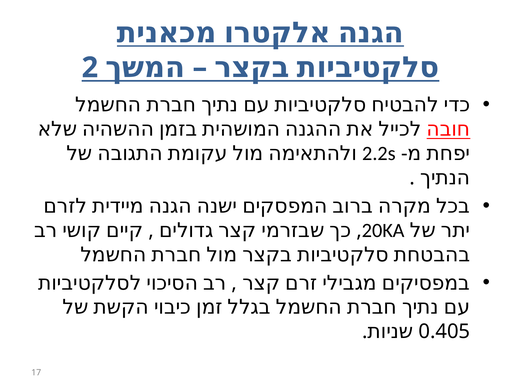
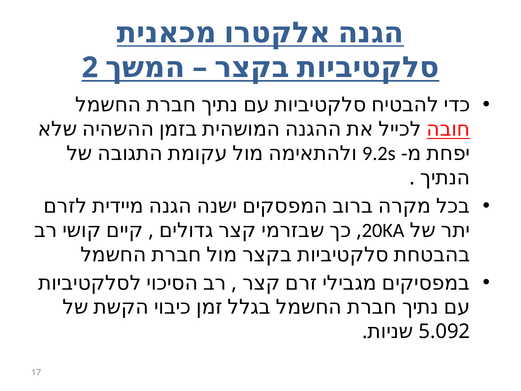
2.2s: 2.2s -> 9.2s (379, 153)
0.405: 0.405 -> 5.092 (444, 331)
